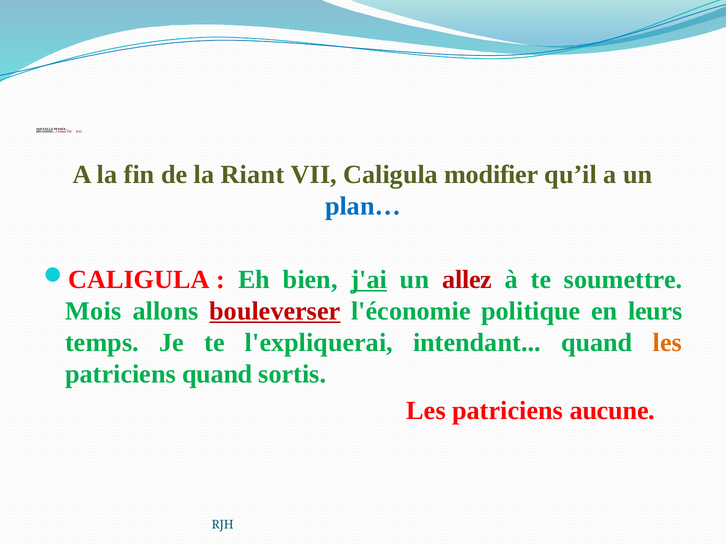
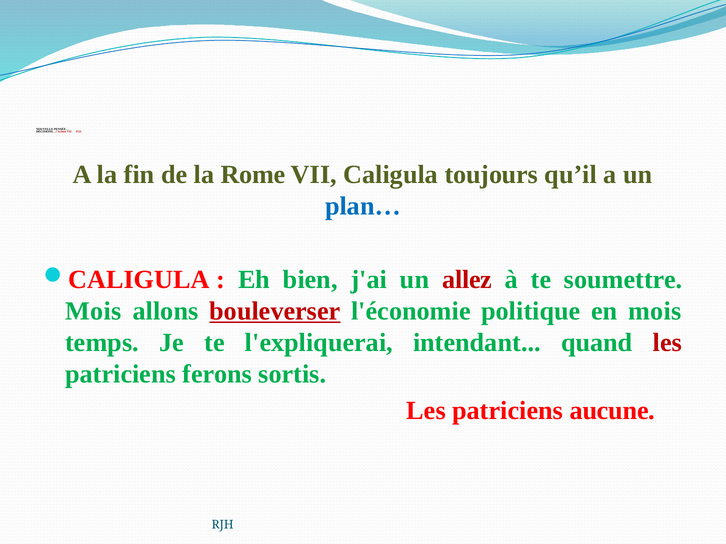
Riant: Riant -> Rome (253, 175)
modifier: modifier -> toujours (491, 175)
j'ai underline: present -> none (369, 280)
en leurs: leurs -> mois (655, 311)
les colour: orange -> red (667, 343)
patriciens quand: quand -> ferons (217, 374)
